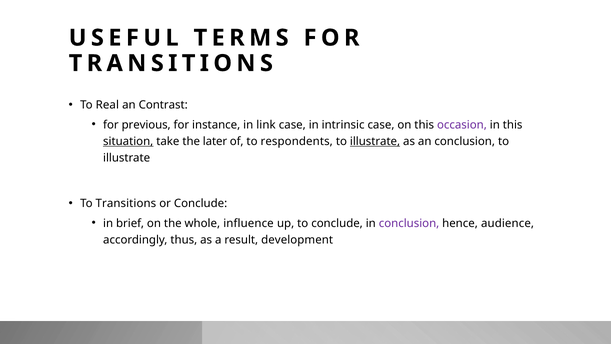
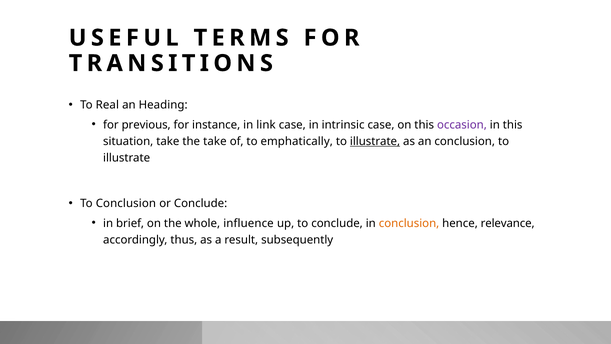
Contrast: Contrast -> Heading (163, 105)
situation underline: present -> none (128, 141)
the later: later -> take (215, 141)
respondents: respondents -> emphatically (297, 141)
To Transitions: Transitions -> Conclusion (126, 203)
conclusion colour: purple -> orange (409, 223)
audience: audience -> relevance (508, 223)
development: development -> subsequently (297, 240)
